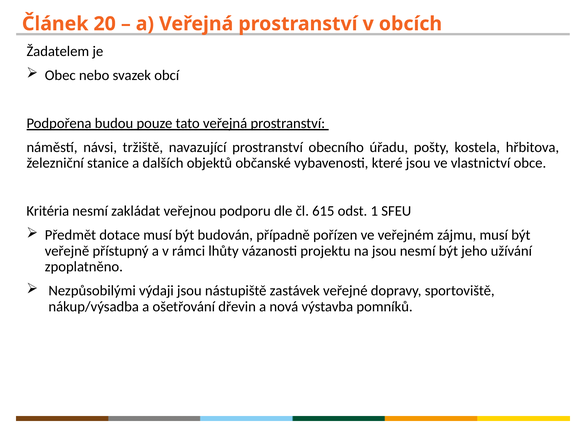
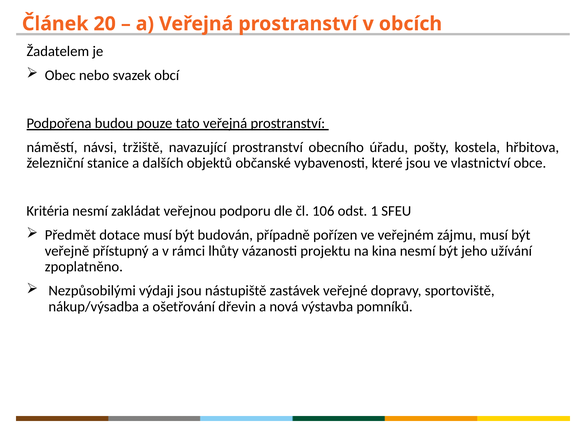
615: 615 -> 106 (323, 211)
na jsou: jsou -> kina (384, 251)
